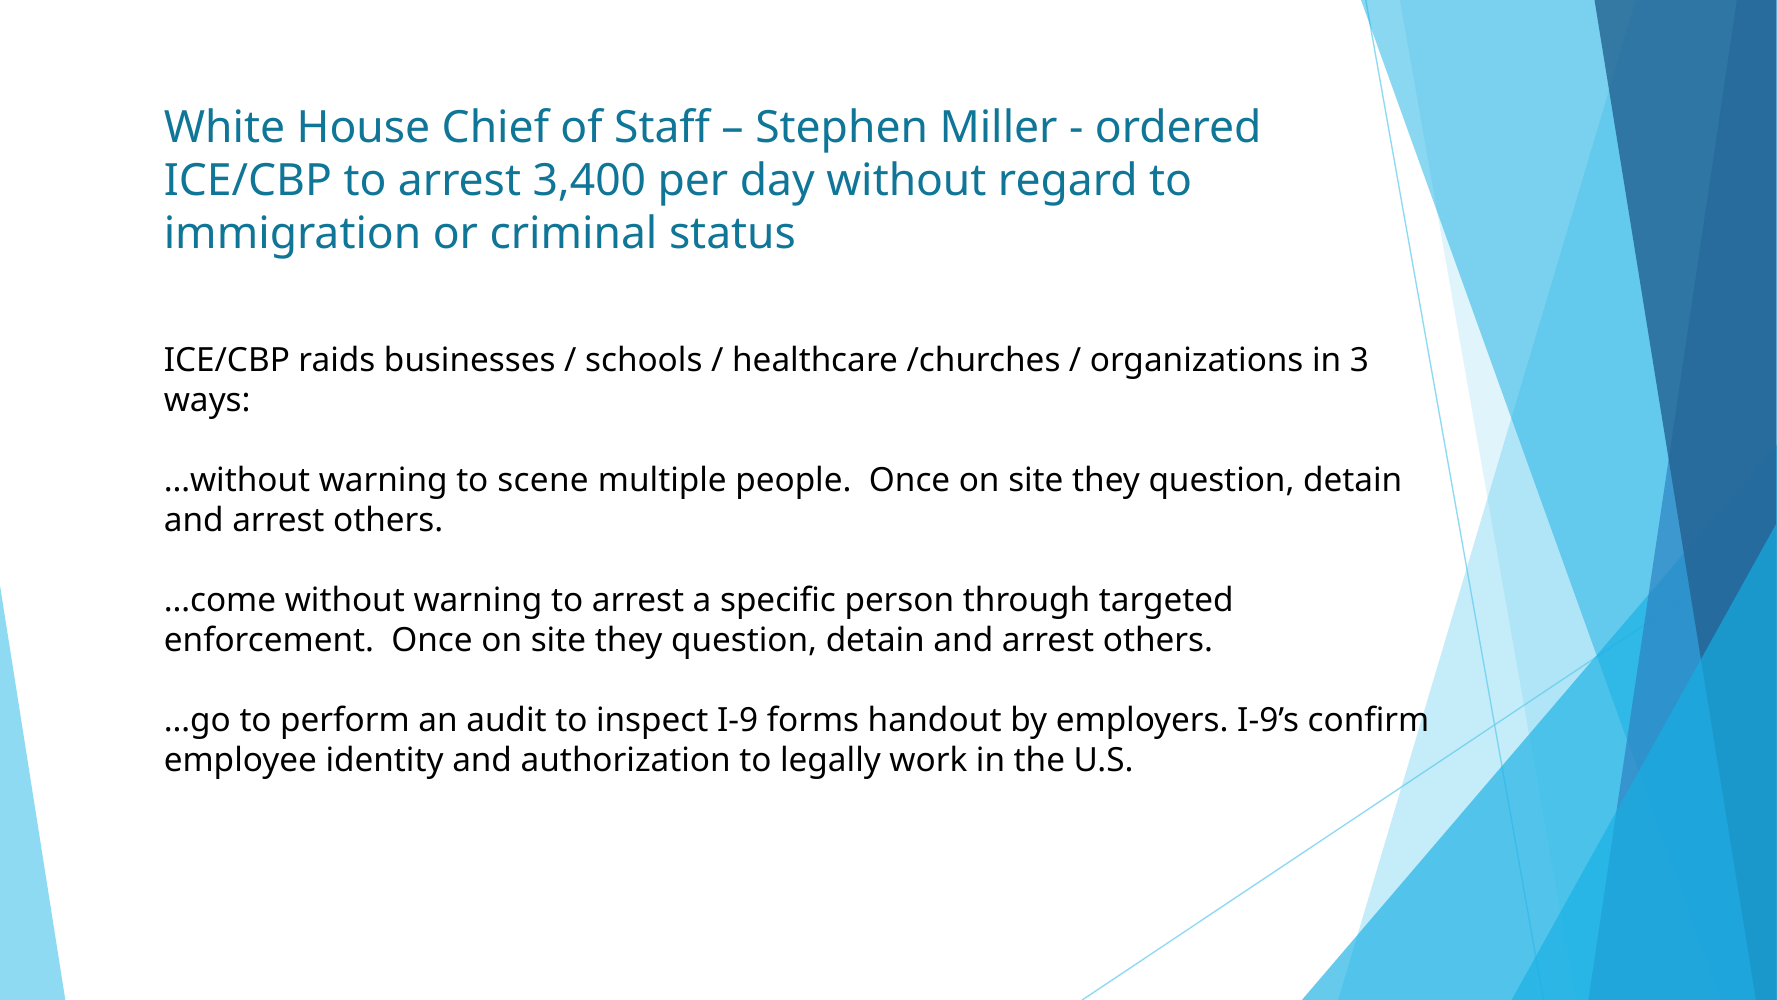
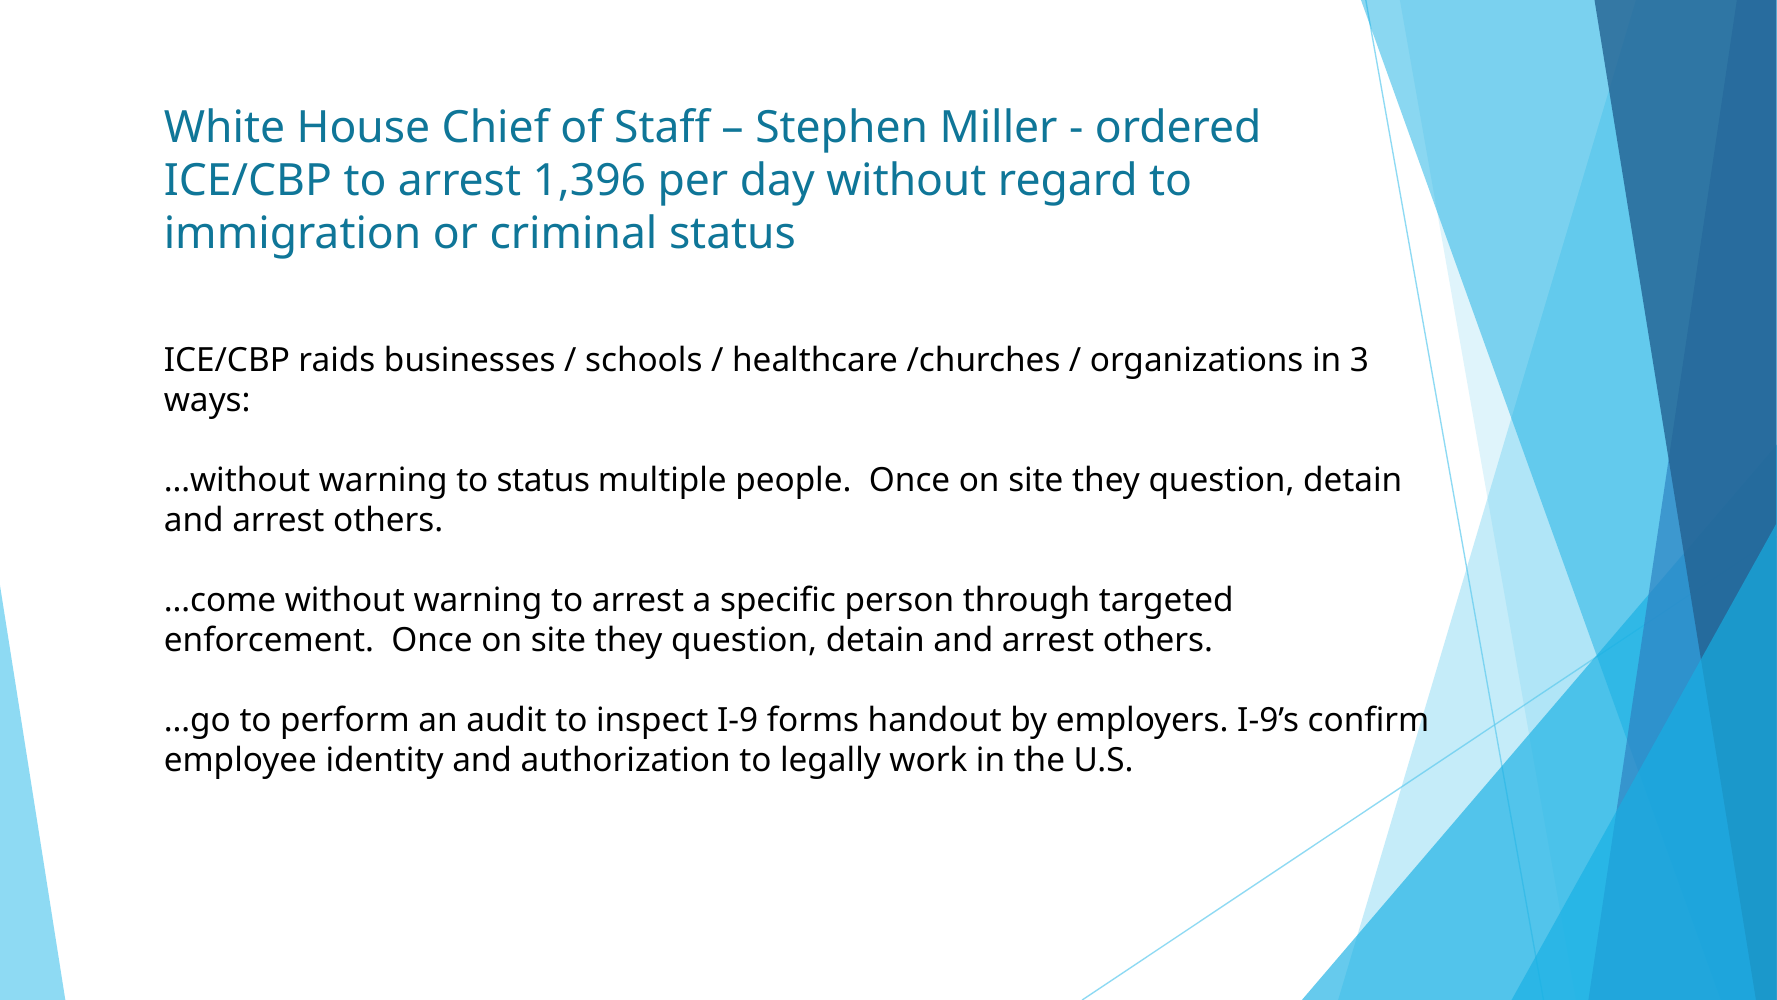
3,400: 3,400 -> 1,396 (589, 181)
to scene: scene -> status (543, 481)
